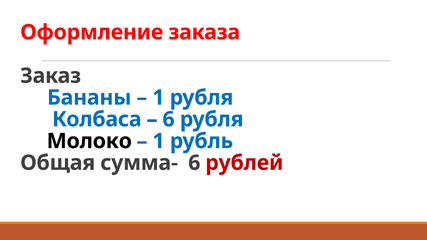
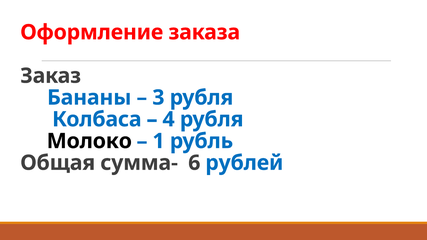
1: 1 -> 3 (158, 98)
6: 6 -> 4 (169, 119)
рублей colour: red -> blue (244, 163)
